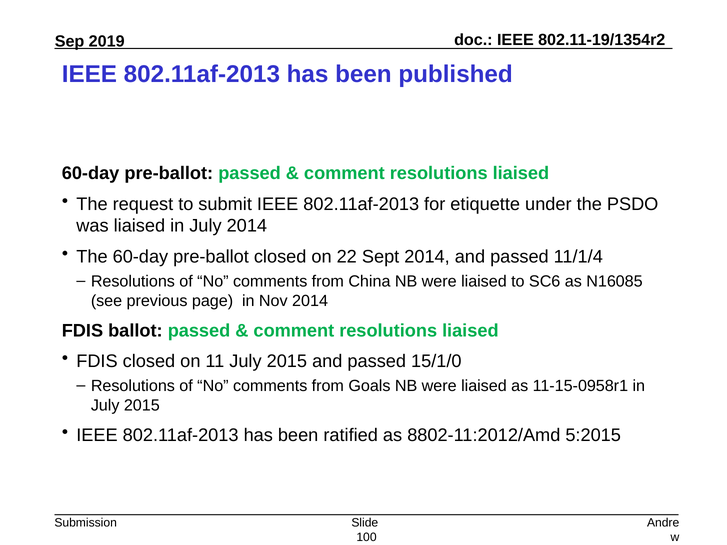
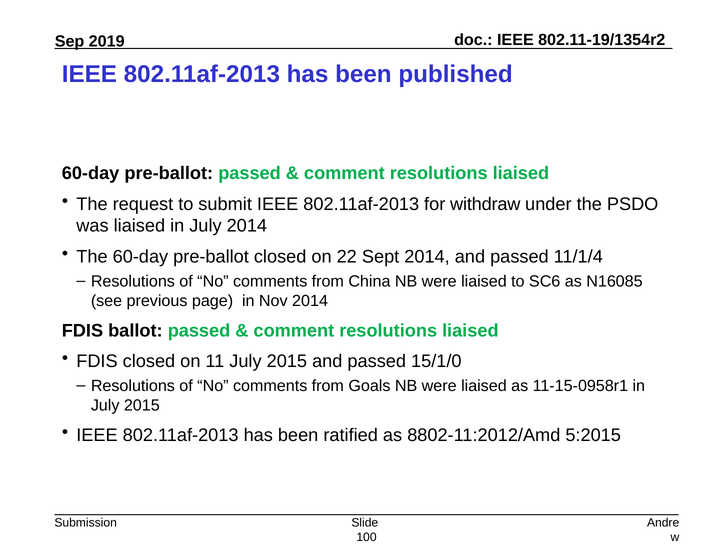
etiquette: etiquette -> withdraw (485, 204)
